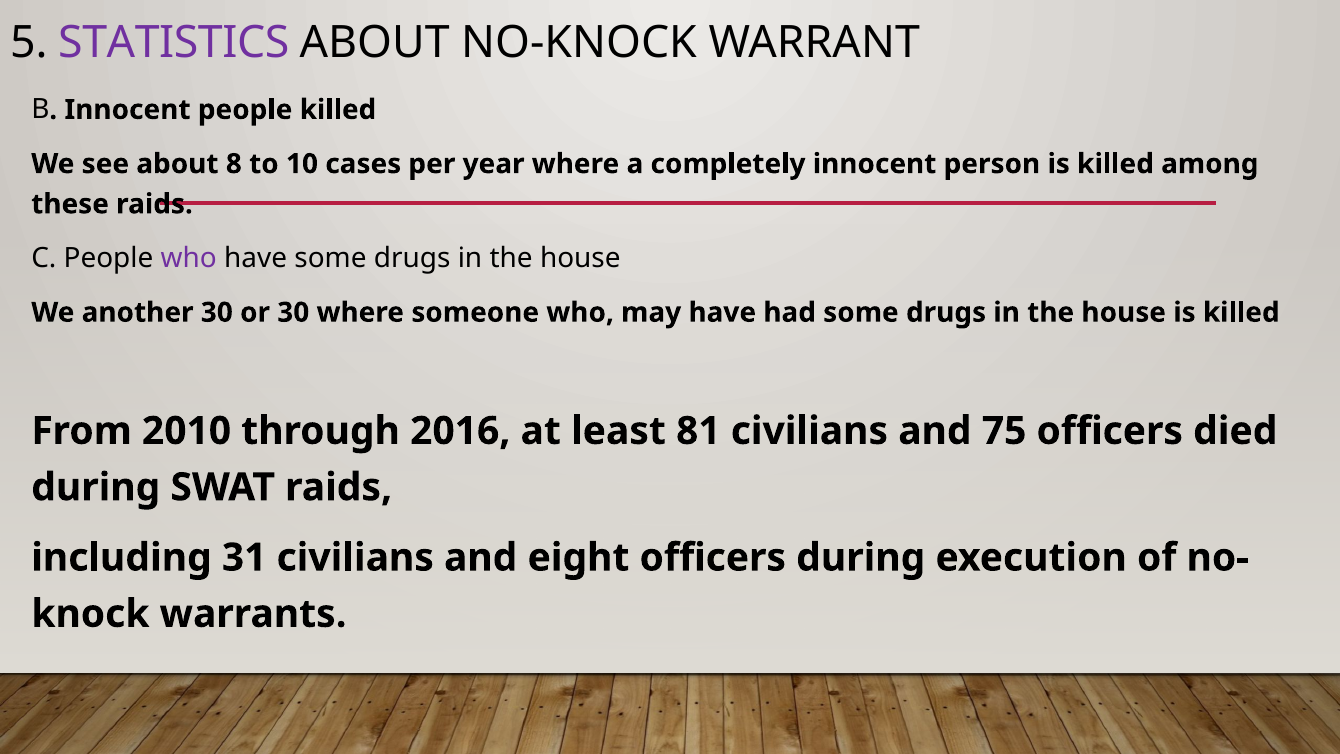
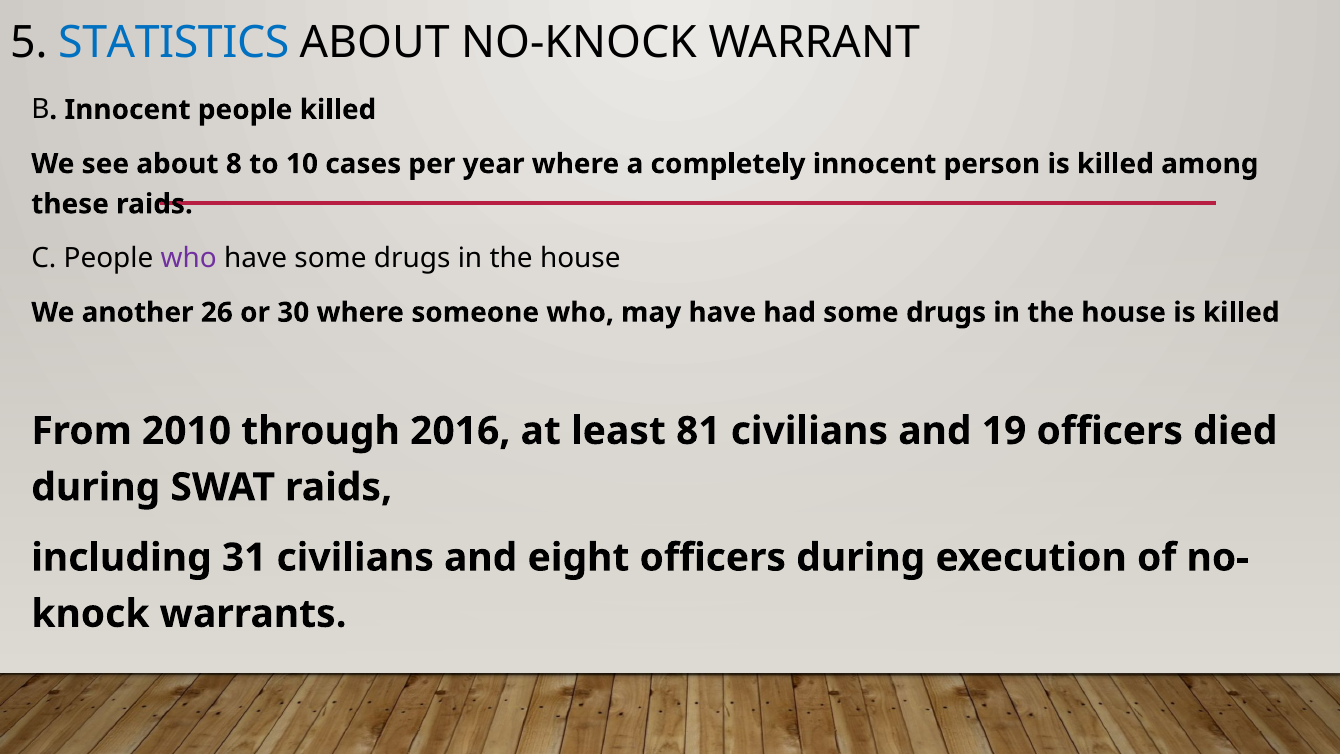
STATISTICS colour: purple -> blue (174, 43)
another 30: 30 -> 26 (217, 312)
75: 75 -> 19 (1004, 431)
